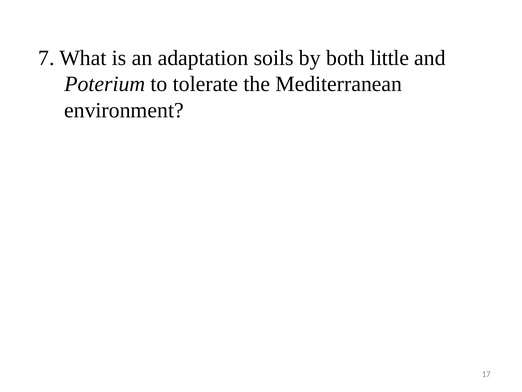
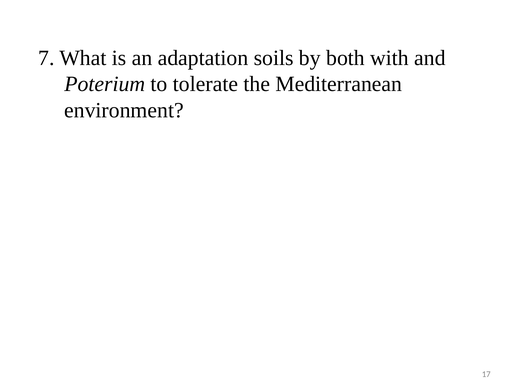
little: little -> with (390, 58)
